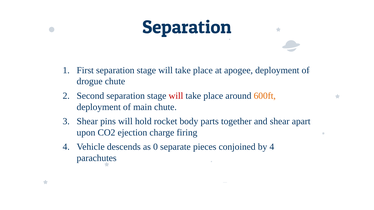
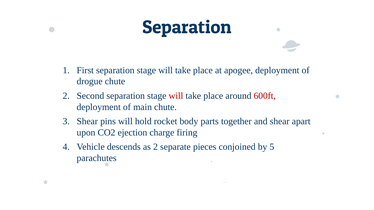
600ft colour: orange -> red (265, 96)
as 0: 0 -> 2 (155, 147)
by 4: 4 -> 5 (272, 147)
